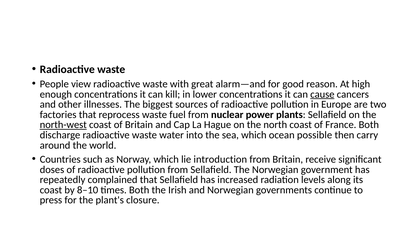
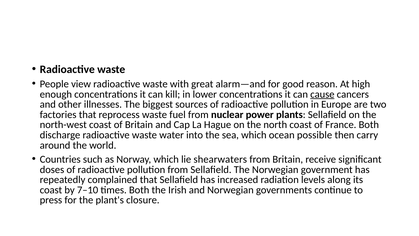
north-west underline: present -> none (63, 125)
introduction: introduction -> shearwaters (220, 159)
8–10: 8–10 -> 7–10 (88, 190)
